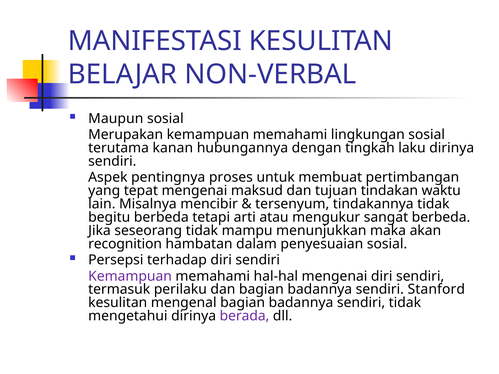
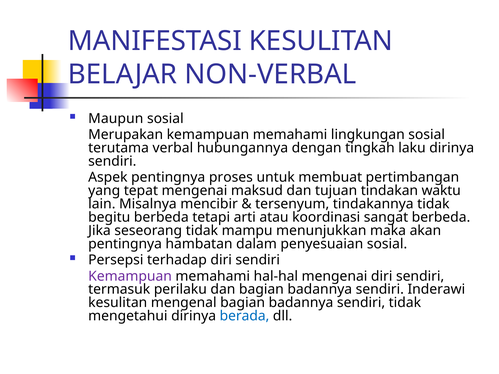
kanan: kanan -> verbal (173, 148)
mengukur: mengukur -> koordinasi (326, 217)
recognition: recognition -> pentingnya (125, 244)
Stanford: Stanford -> Inderawi (436, 290)
berada colour: purple -> blue (245, 316)
